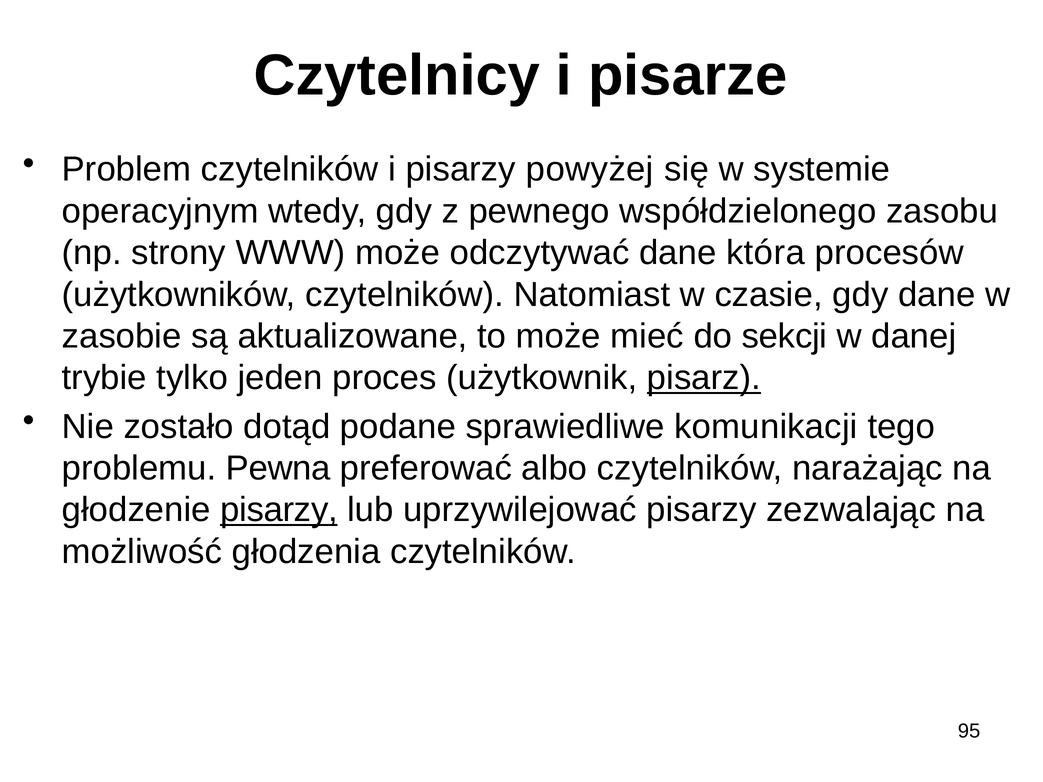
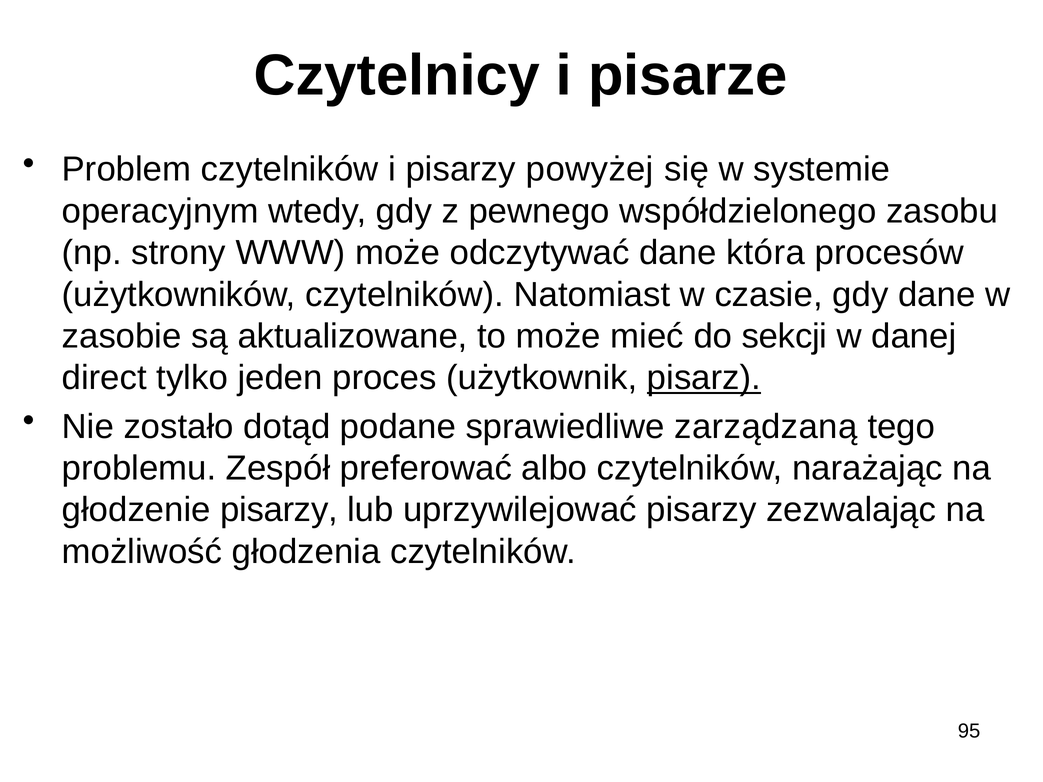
trybie: trybie -> direct (104, 378)
komunikacji: komunikacji -> zarządzaną (766, 427)
Pewna: Pewna -> Zespół (278, 468)
pisarzy underline: present -> none (279, 510)
